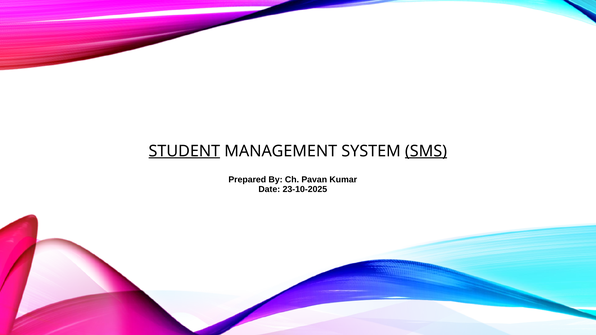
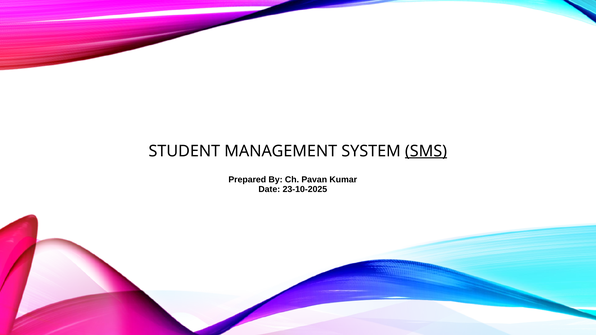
STUDENT underline: present -> none (184, 151)
